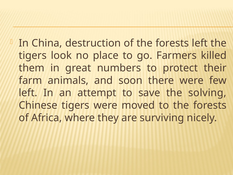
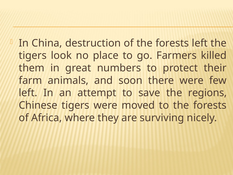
solving: solving -> regions (207, 93)
